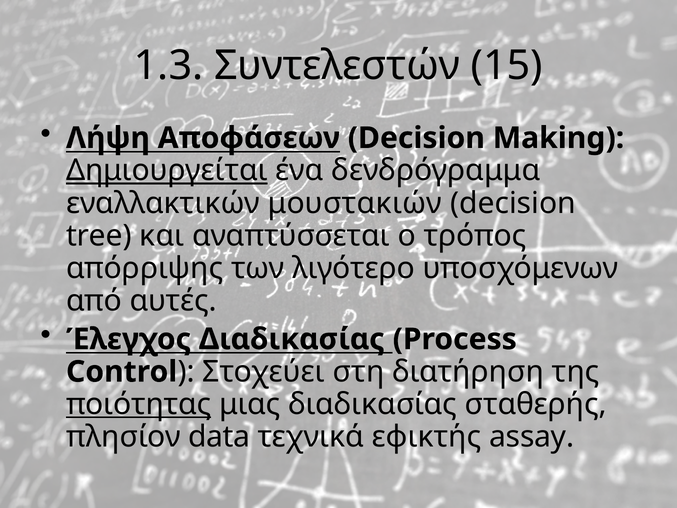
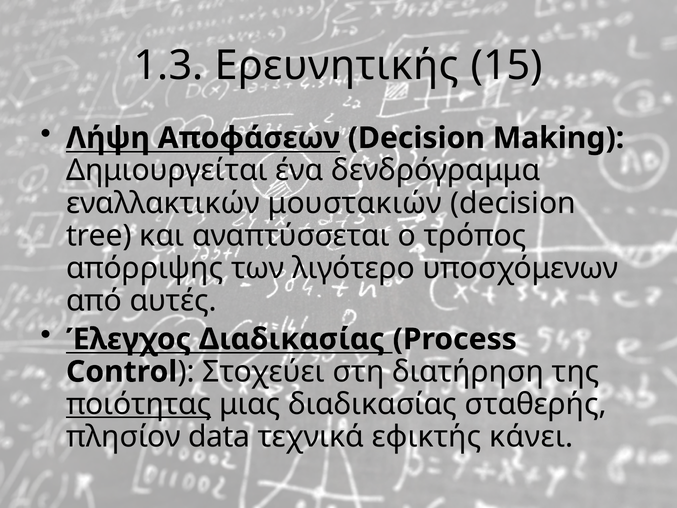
Συντελεστών: Συντελεστών -> Ερευνητικής (337, 66)
Δημιουργείται underline: present -> none (167, 170)
assay: assay -> κάνει (531, 437)
